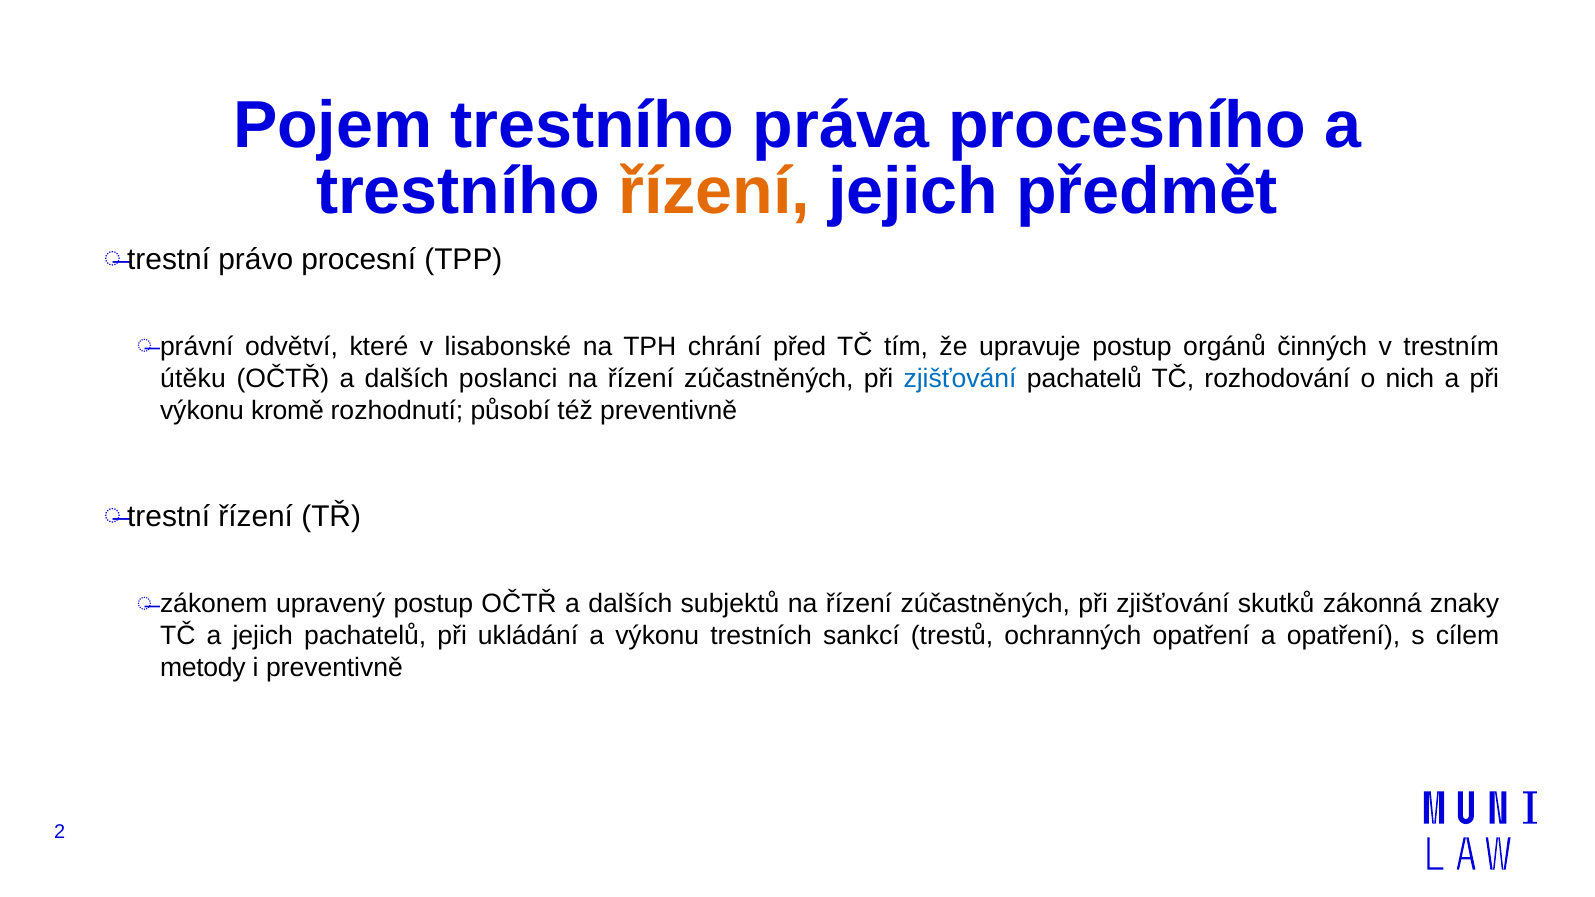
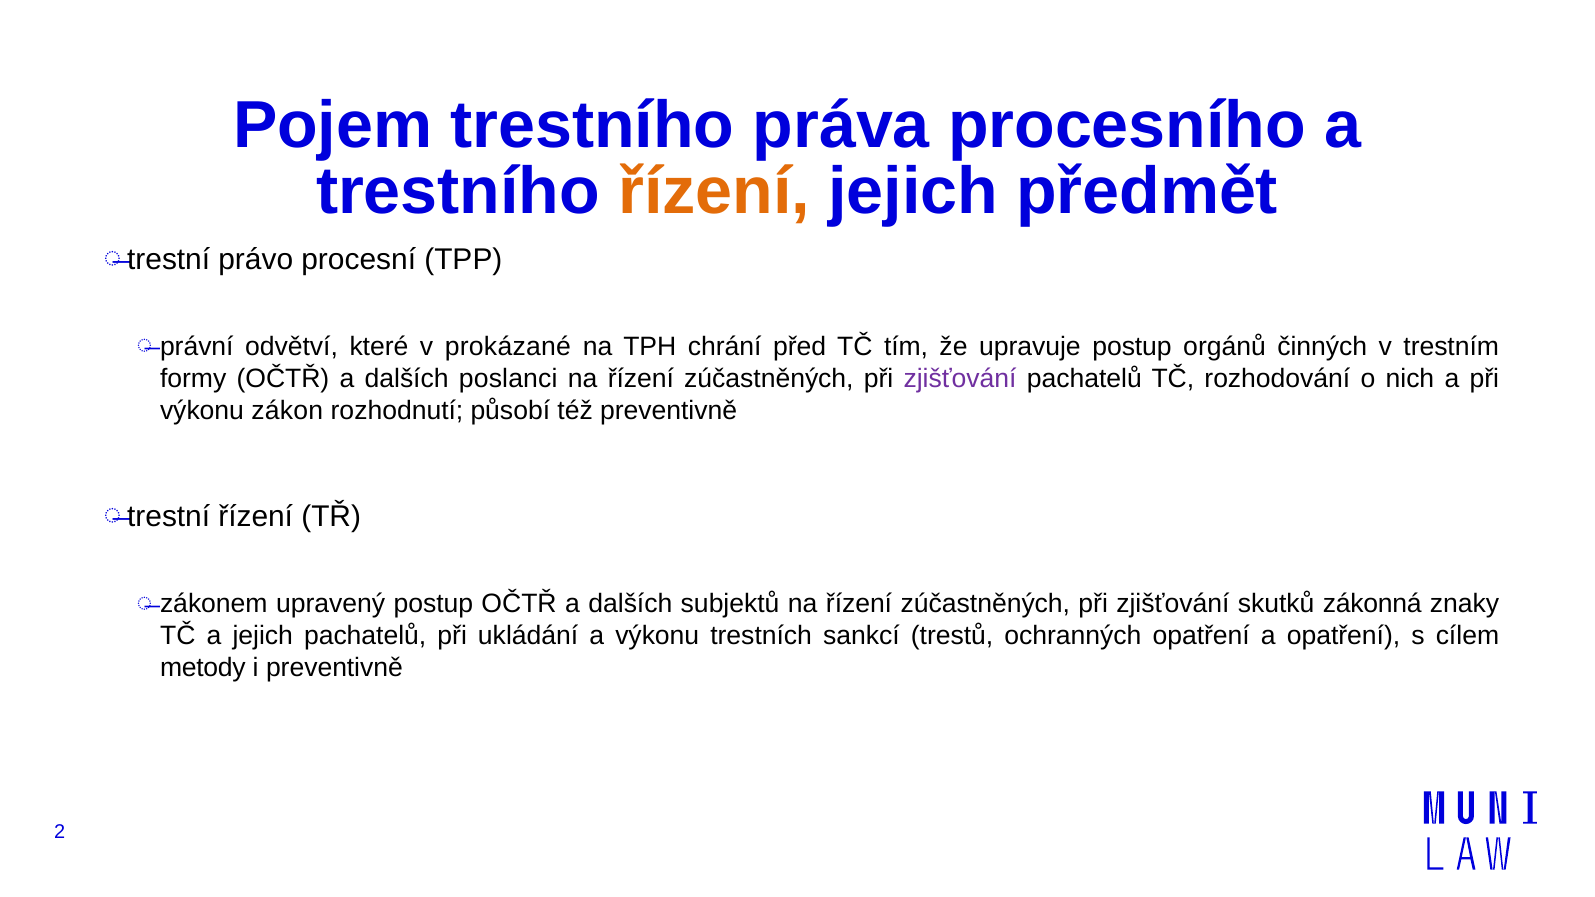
lisabonské: lisabonské -> prokázané (508, 347)
útěku: útěku -> formy (193, 379)
zjišťování colour: blue -> purple (960, 379)
kromě: kromě -> zákon (287, 411)
